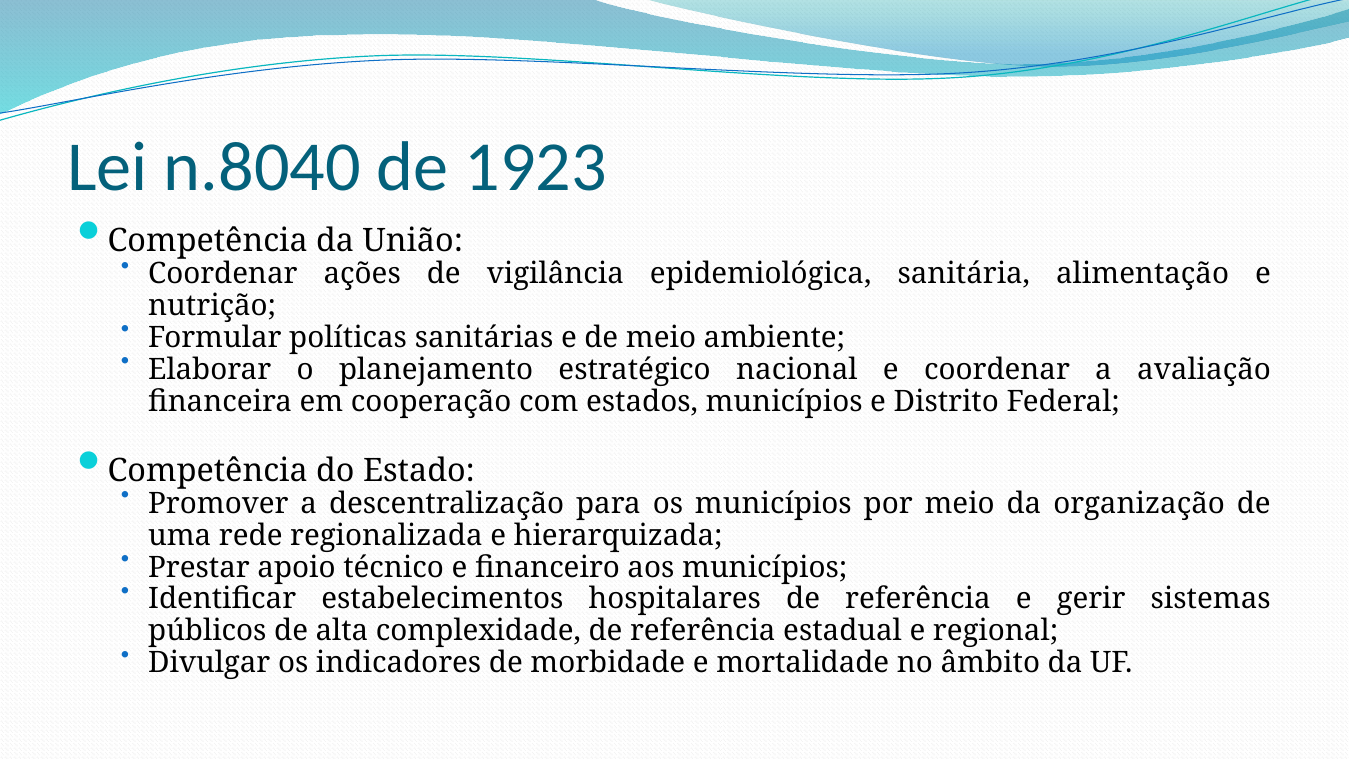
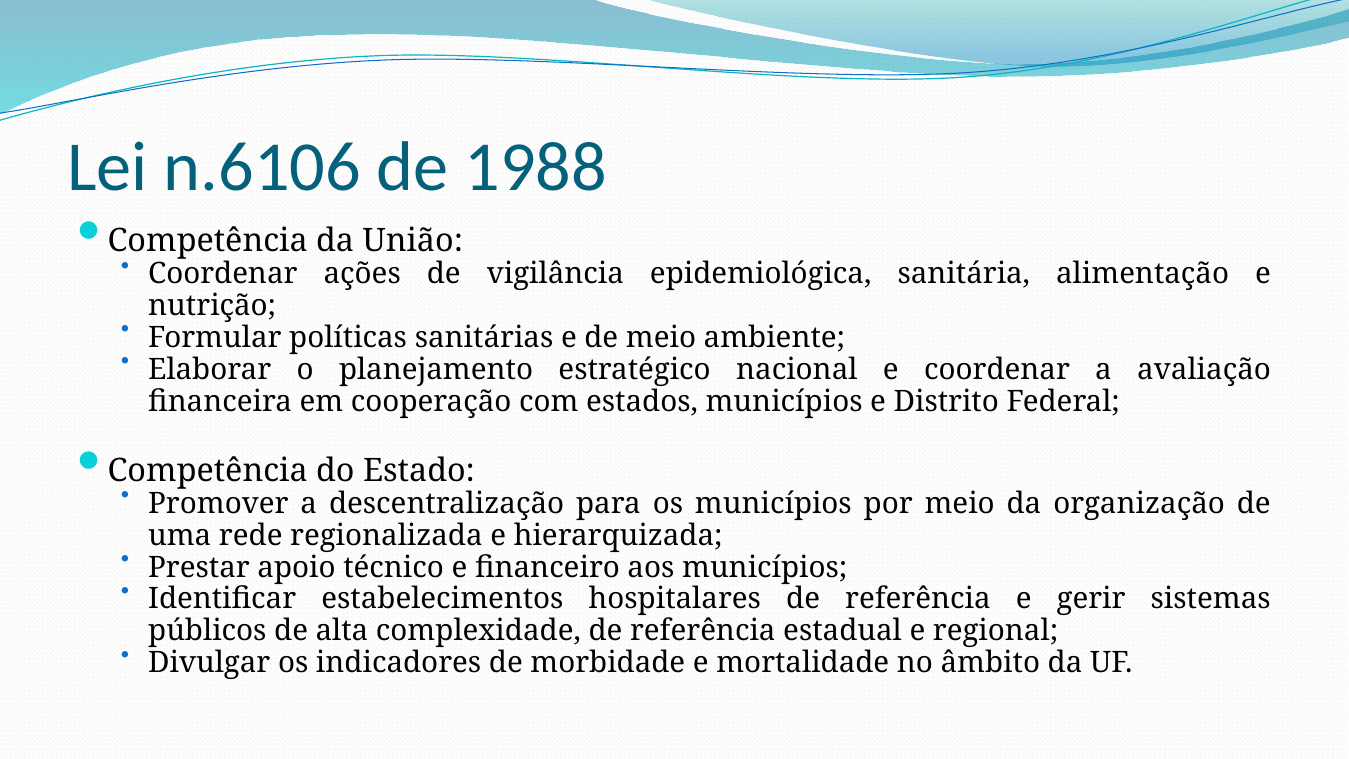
n.8040: n.8040 -> n.6106 (262, 167)
1923: 1923 -> 1988 (536, 167)
